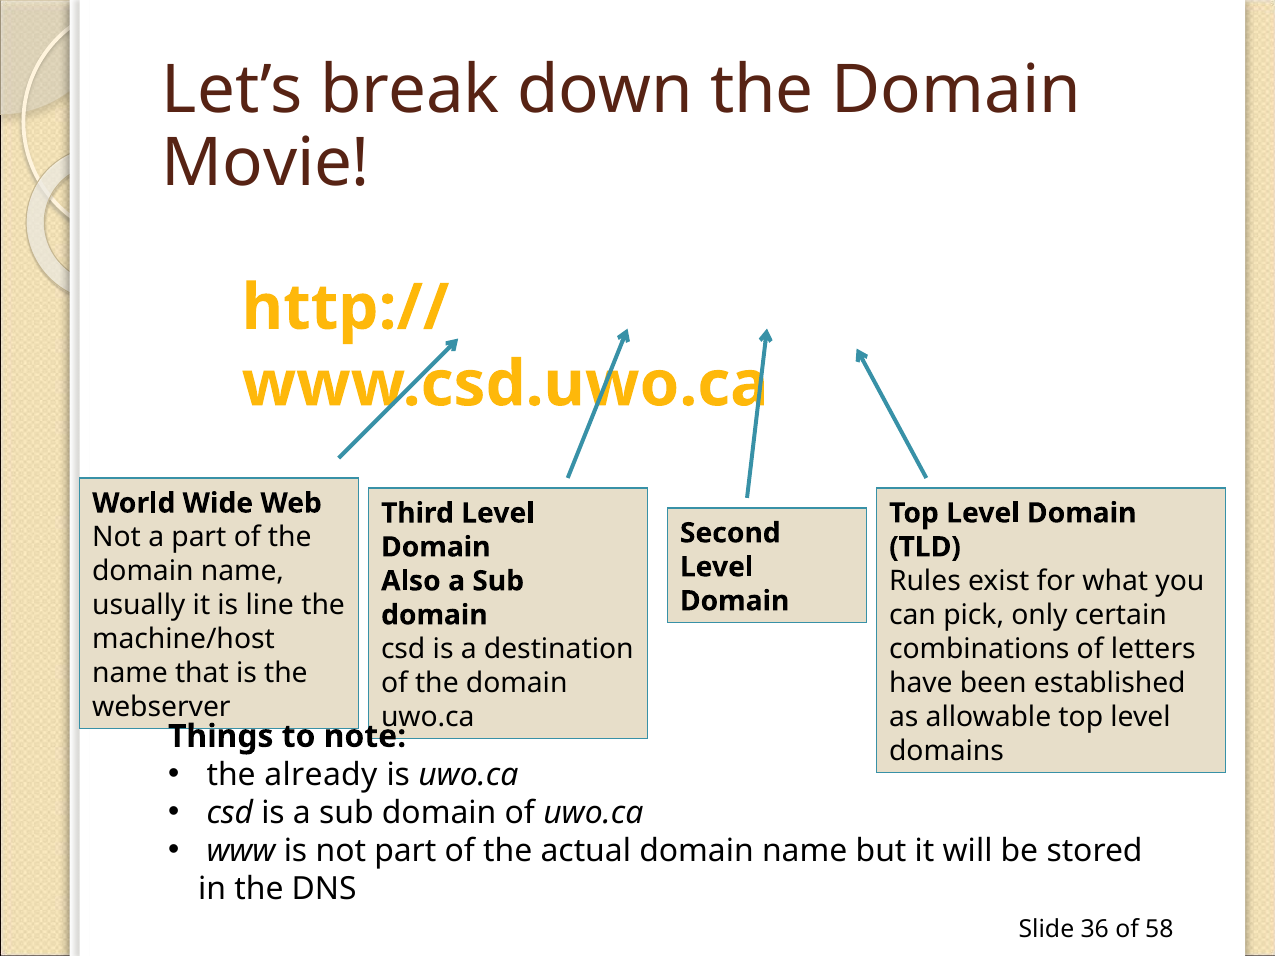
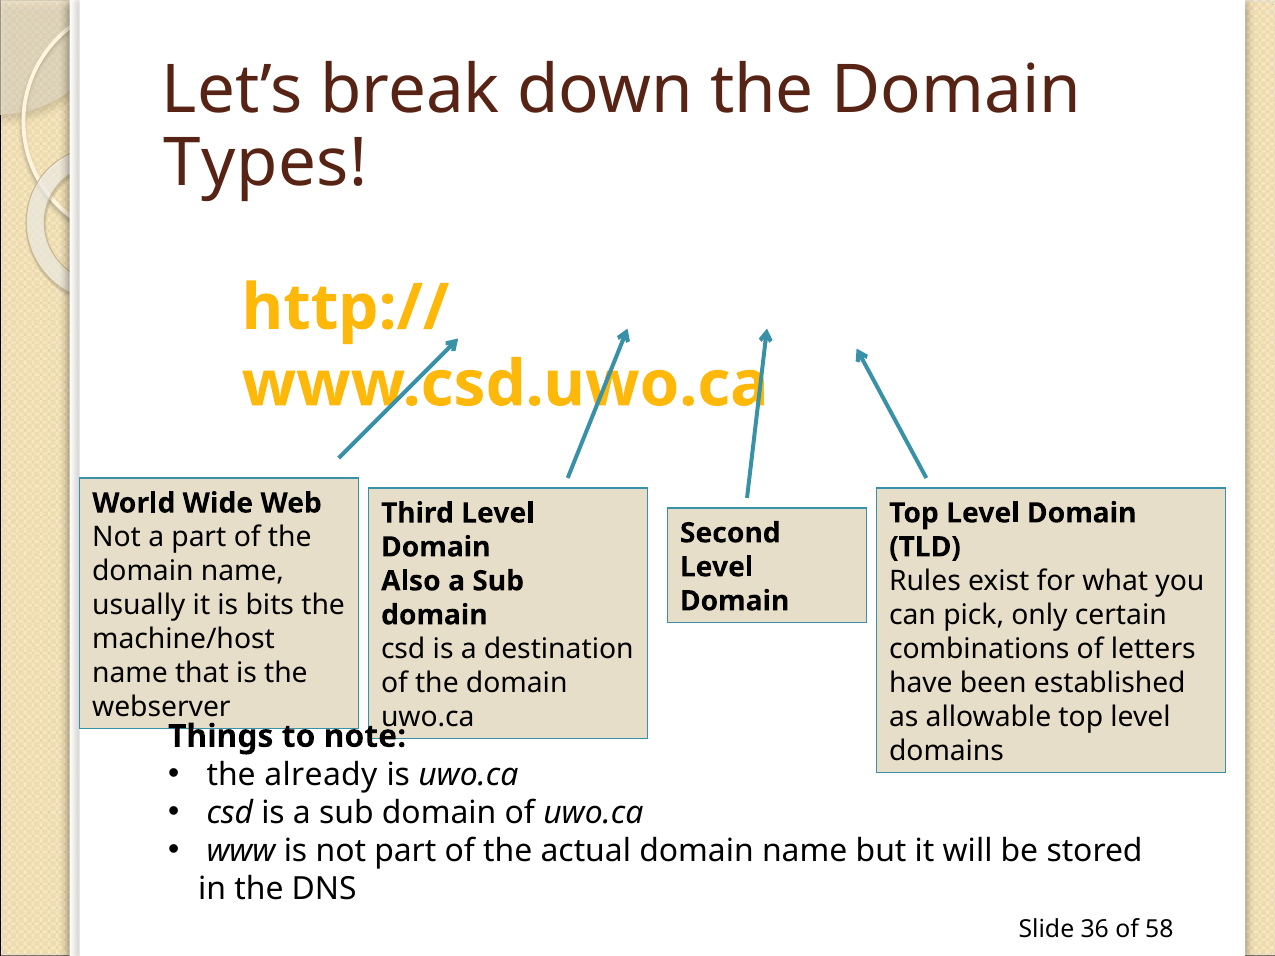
Movie: Movie -> Types (266, 163)
line: line -> bits (270, 605)
